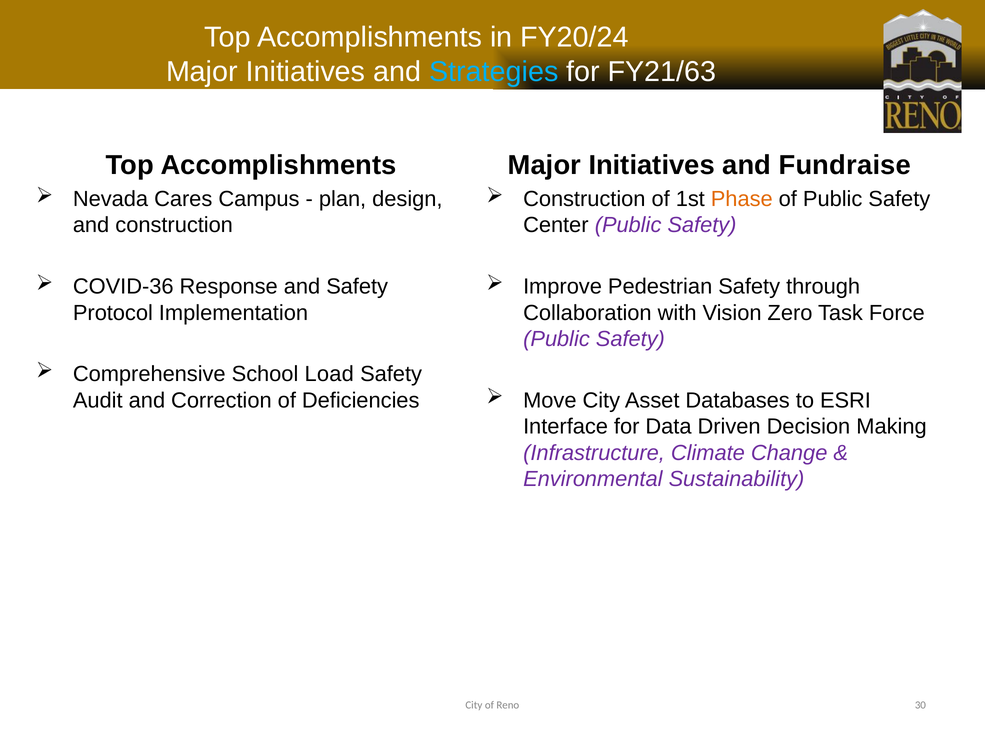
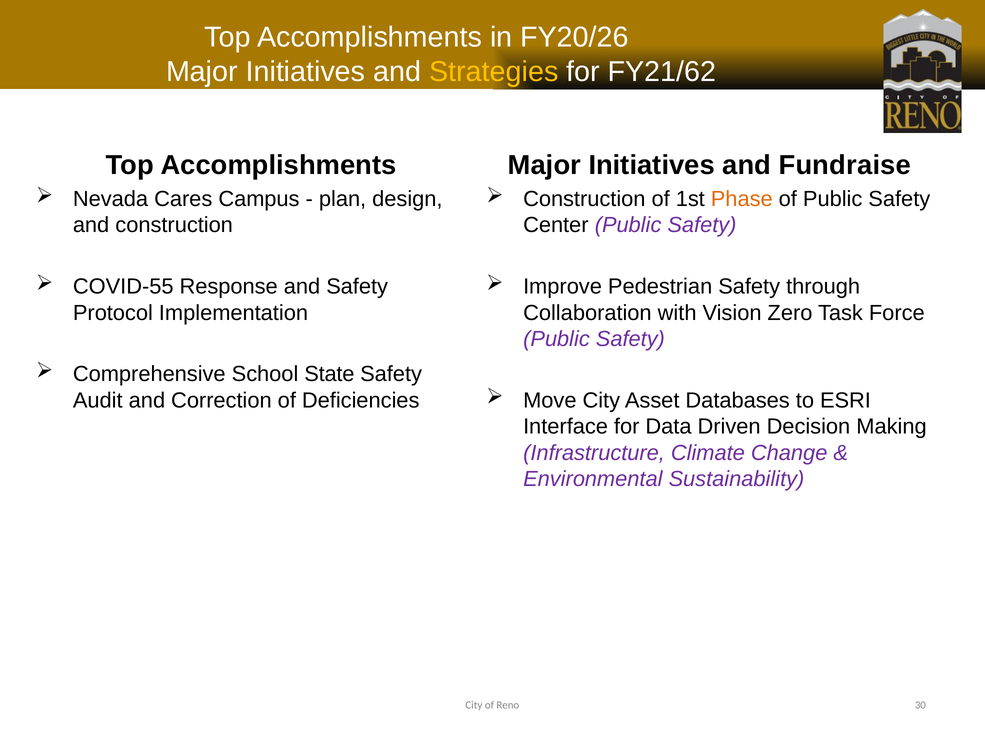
FY20/24: FY20/24 -> FY20/26 (575, 37)
Strategies colour: light blue -> yellow (494, 72)
FY21/63: FY21/63 -> FY21/62 (662, 72)
COVID-36: COVID-36 -> COVID-55 (123, 286)
Load: Load -> State (329, 374)
